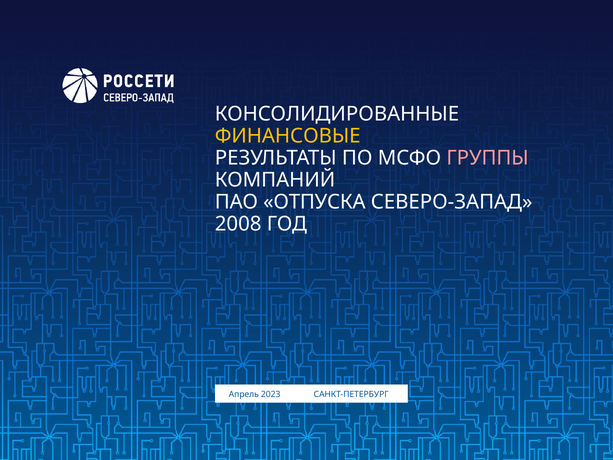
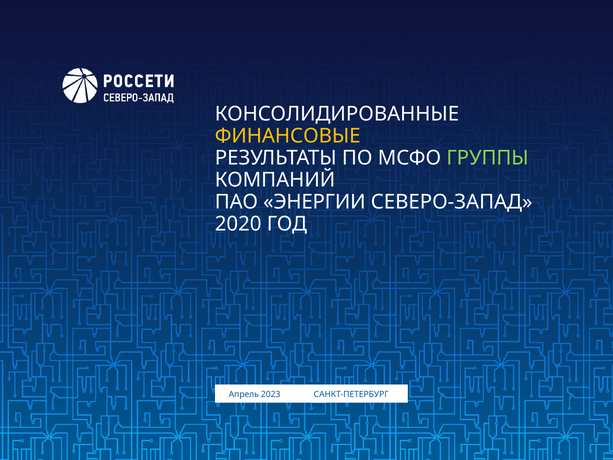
ГРУППЫ colour: pink -> light green (488, 158)
ОТПУСКА: ОТПУСКА -> ЭНЕРГИИ (314, 202)
2008: 2008 -> 2020 (238, 224)
